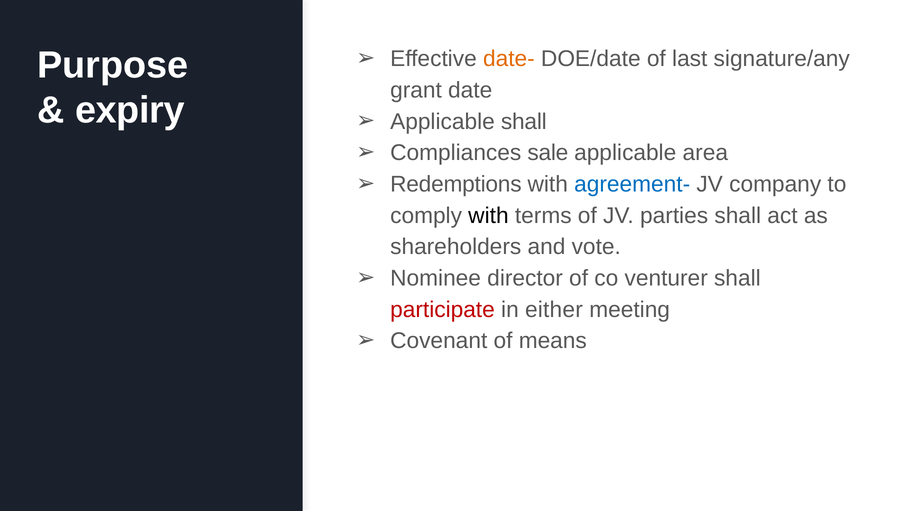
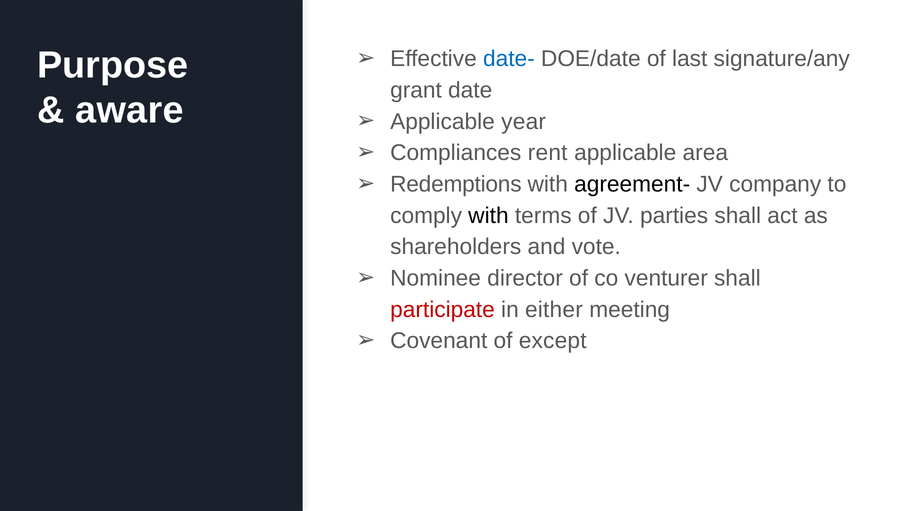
date- colour: orange -> blue (509, 59)
expiry: expiry -> aware (129, 110)
Applicable shall: shall -> year (524, 122)
sale: sale -> rent (548, 153)
agreement- colour: blue -> black (632, 184)
means: means -> except (553, 341)
